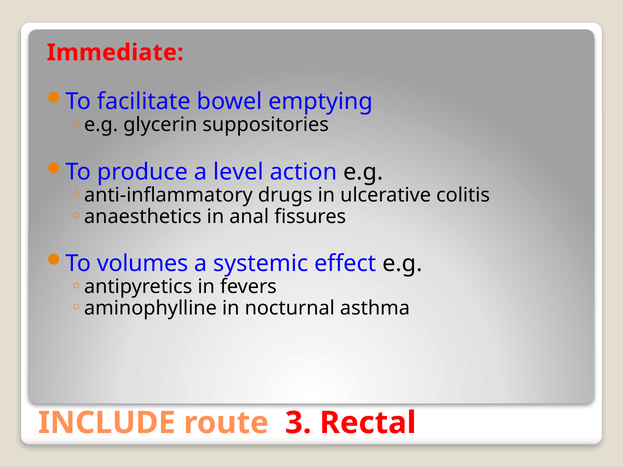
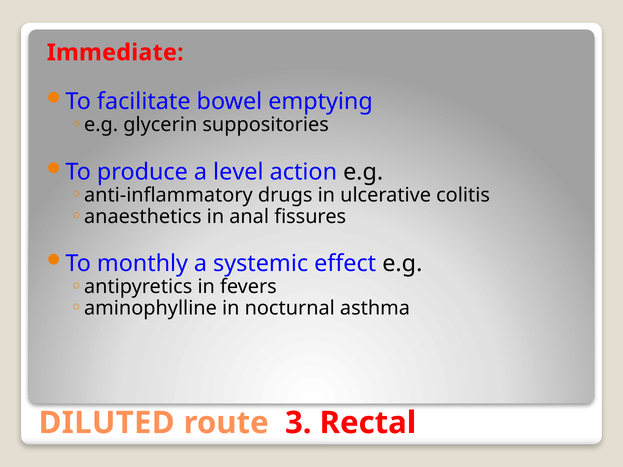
volumes: volumes -> monthly (142, 264)
INCLUDE: INCLUDE -> DILUTED (107, 423)
